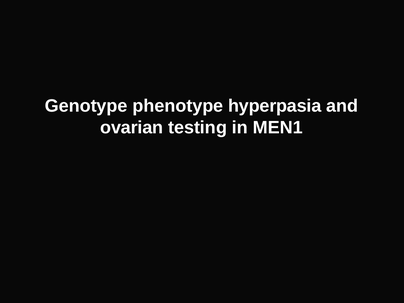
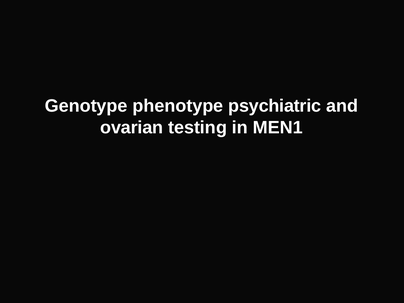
hyperpasia: hyperpasia -> psychiatric (275, 106)
